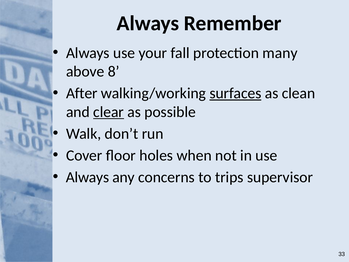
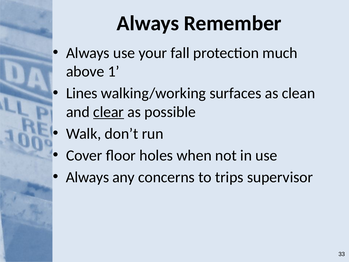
many: many -> much (280, 53)
8: 8 -> 1 (114, 71)
After: After -> Lines (82, 93)
surfaces underline: present -> none (235, 93)
